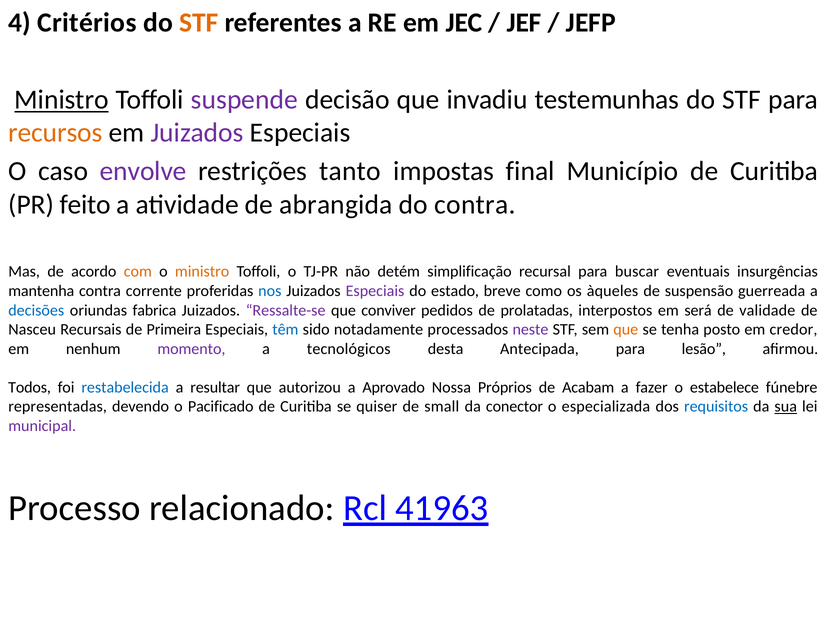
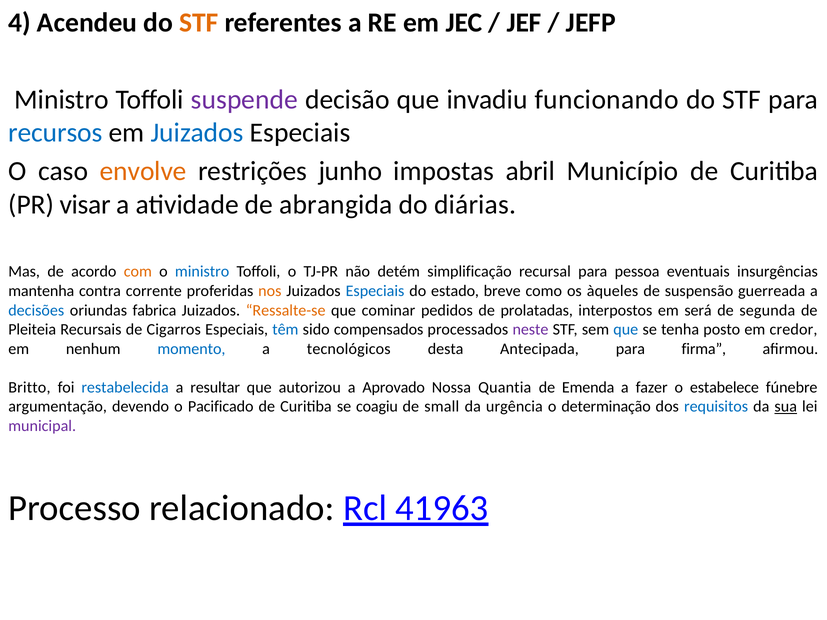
Critérios: Critérios -> Acendeu (87, 23)
Ministro underline: present -> none (62, 100)
testemunhas: testemunhas -> funcionando (607, 100)
recursos colour: orange -> blue (55, 133)
Juizados colour: purple -> blue (197, 133)
envolve colour: purple -> orange (143, 171)
tanto: tanto -> junho (350, 171)
final: final -> abril (530, 171)
feito: feito -> visar (85, 205)
do contra: contra -> diárias (475, 205)
ministro colour: orange -> blue (202, 272)
buscar: buscar -> pessoa (637, 272)
nos colour: blue -> orange (270, 291)
Especiais colour: purple -> blue (375, 291)
Ressalte-se colour: purple -> orange (286, 310)
conviver: conviver -> cominar (388, 310)
validade: validade -> segunda (767, 310)
Nasceu: Nasceu -> Pleiteia (32, 330)
Primeira: Primeira -> Cigarros (174, 330)
notadamente: notadamente -> compensados (379, 330)
que colour: orange -> blue (626, 330)
momento colour: purple -> blue (191, 349)
lesão: lesão -> firma (704, 349)
Todos: Todos -> Britto (29, 388)
Próprios: Próprios -> Quantia (505, 388)
Acabam: Acabam -> Emenda (588, 388)
representadas: representadas -> argumentação (58, 407)
quiser: quiser -> coagiu (377, 407)
conector: conector -> urgência (514, 407)
especializada: especializada -> determinação (606, 407)
